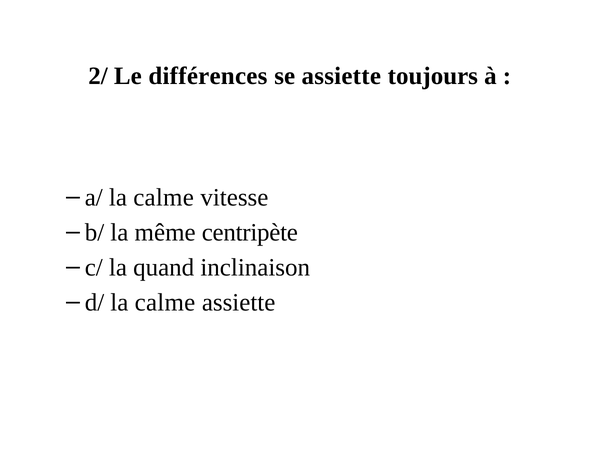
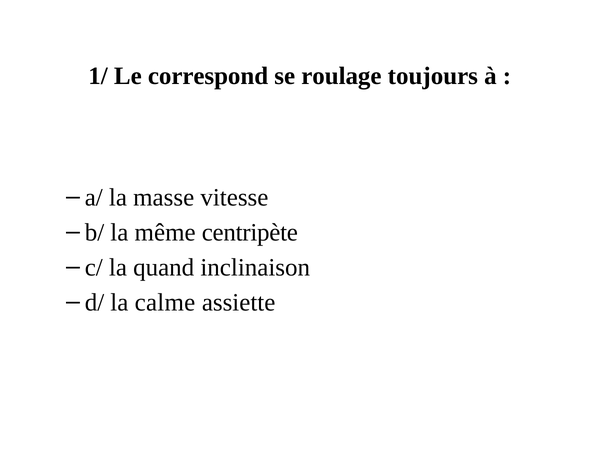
2/: 2/ -> 1/ (98, 76)
différences: différences -> correspond (208, 76)
se assiette: assiette -> roulage (341, 76)
a/ la calme: calme -> masse (164, 198)
